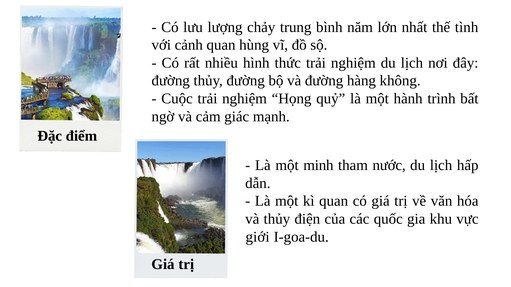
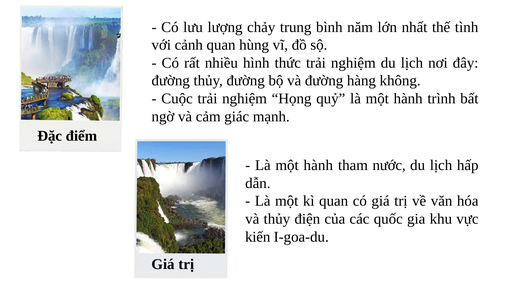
minh: minh -> hành (318, 166)
giới: giới -> kiến (258, 237)
